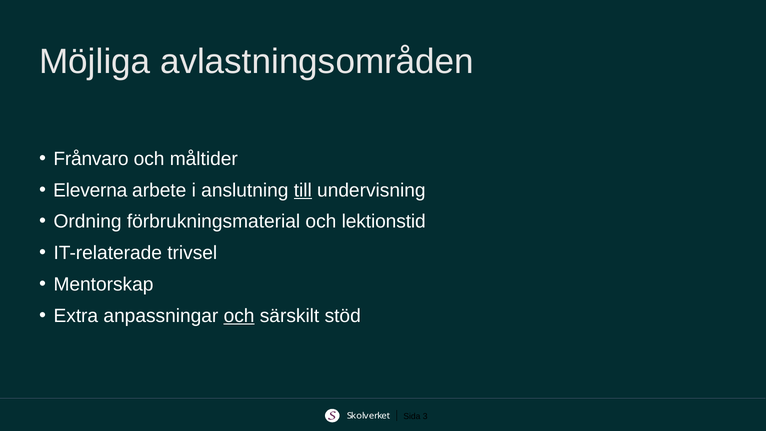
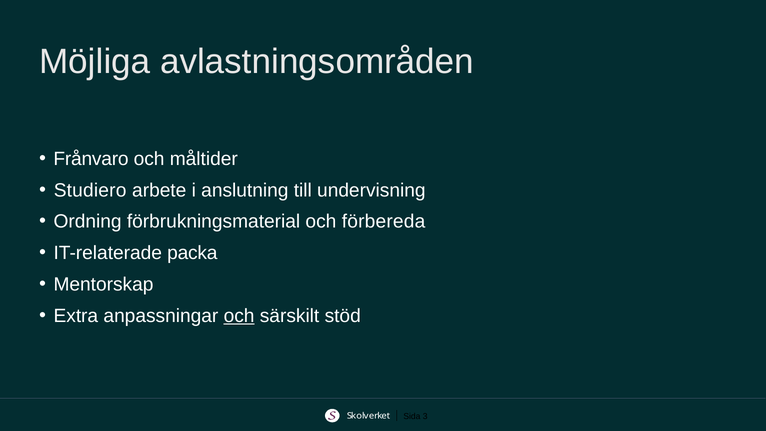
Eleverna: Eleverna -> Studiero (90, 190)
till underline: present -> none (303, 190)
lektionstid: lektionstid -> förbereda (384, 222)
trivsel: trivsel -> packa (192, 253)
